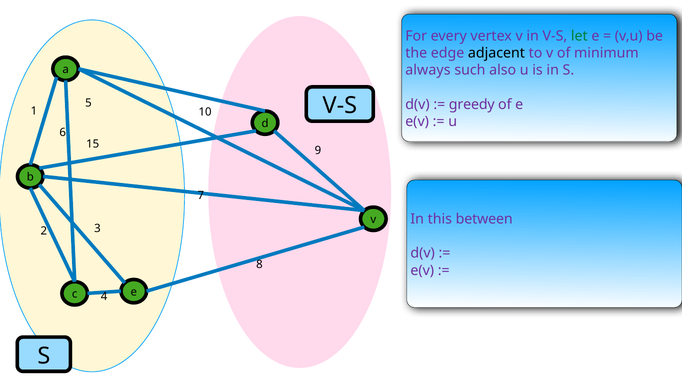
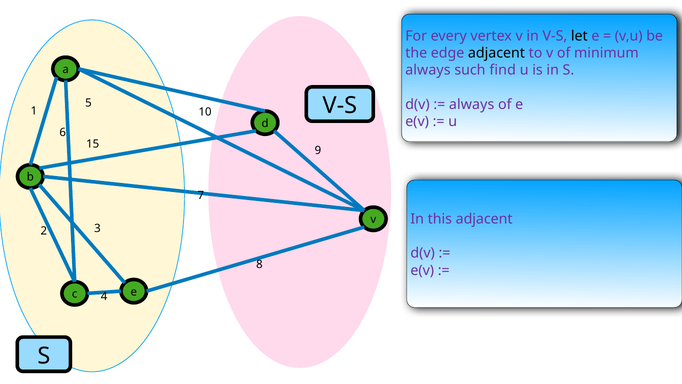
let colour: green -> black (579, 36)
also: also -> find (503, 70)
greedy: greedy -> always (472, 104)
this between: between -> adjacent (484, 219)
